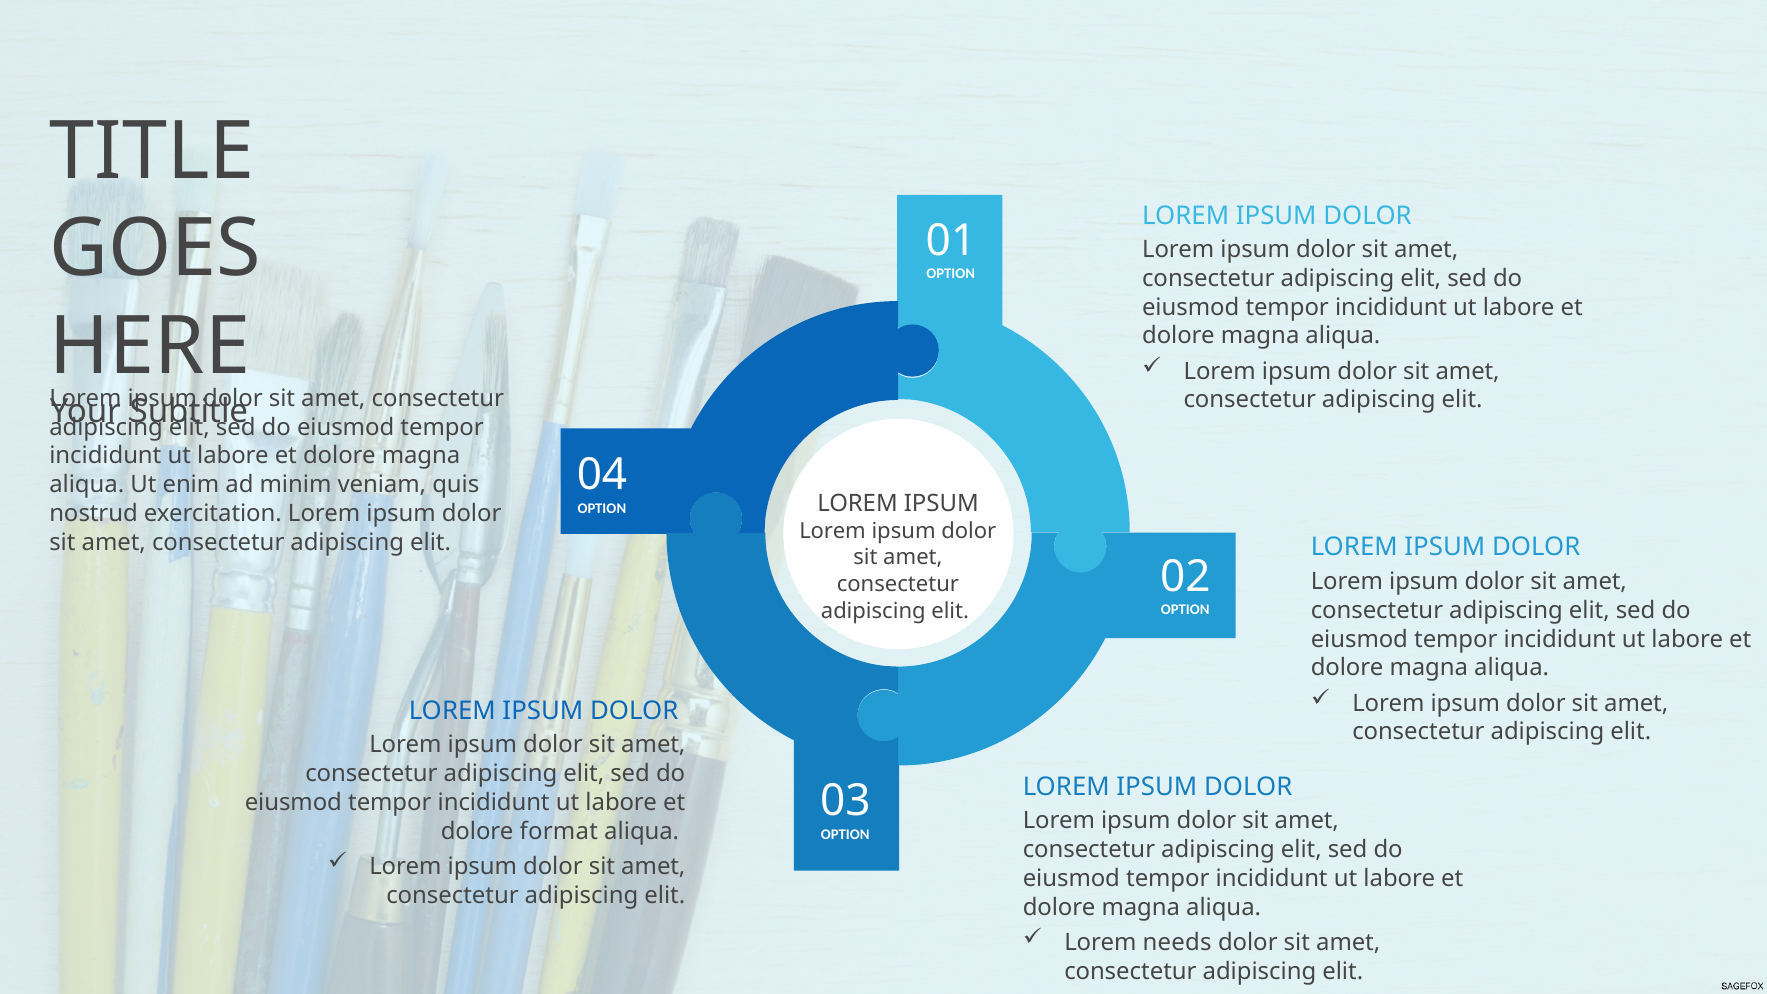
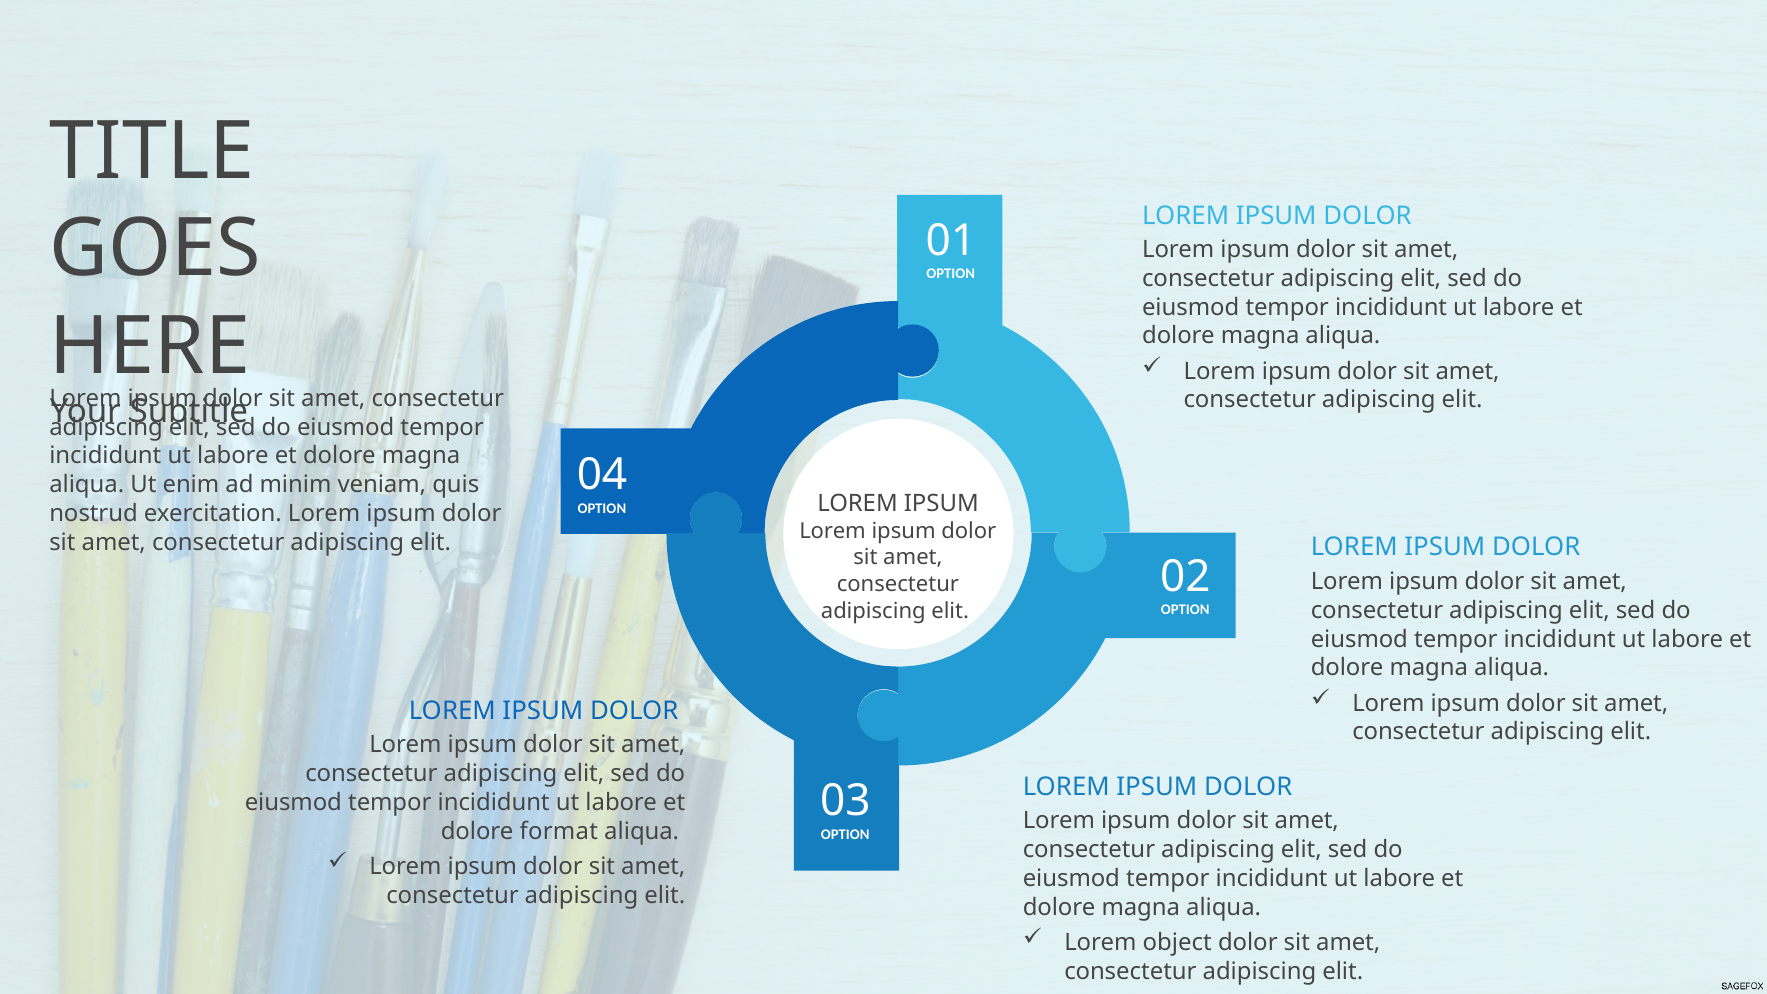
needs: needs -> object (1177, 943)
